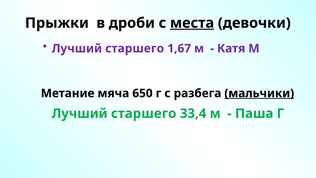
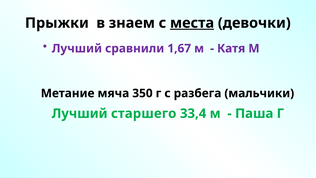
дроби: дроби -> знаем (132, 23)
старшего: старшего -> сравнили (135, 48)
650: 650 -> 350 (142, 93)
мальчики underline: present -> none (259, 93)
